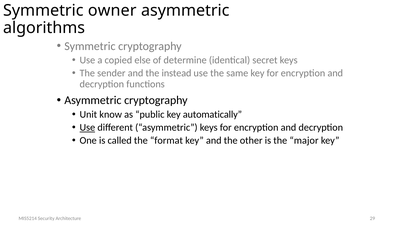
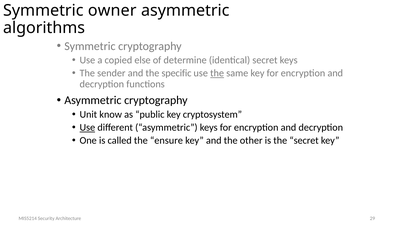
instead: instead -> specific (177, 73)
the underline: none -> present (217, 73)
automatically: automatically -> cryptosystem (212, 114)
format: format -> ensure (166, 140)
the major: major -> secret (304, 140)
